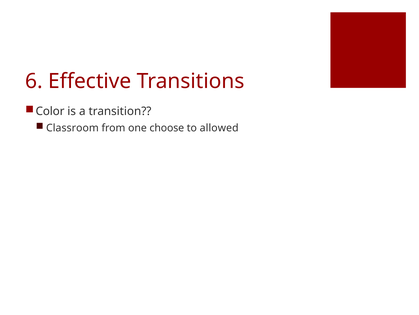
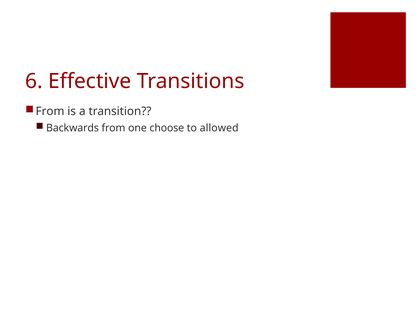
Color: Color -> From (50, 111)
Classroom: Classroom -> Backwards (73, 128)
